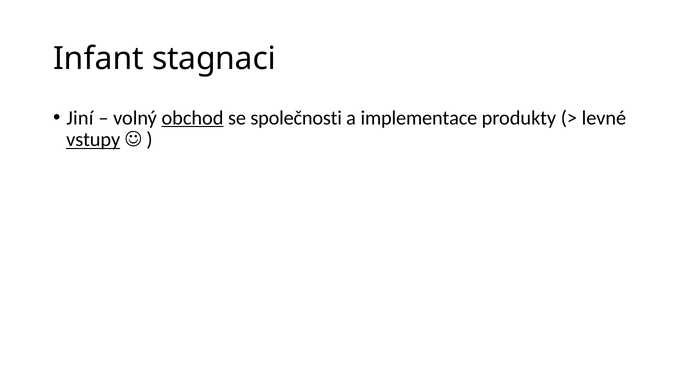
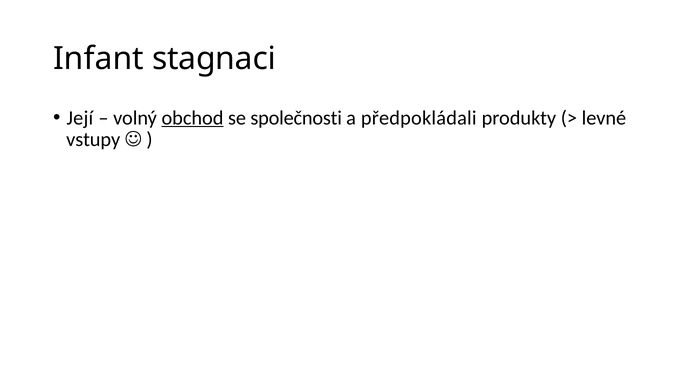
Jiní: Jiní -> Její (80, 118)
implementace: implementace -> předpokládali (419, 118)
vstupy underline: present -> none (93, 140)
